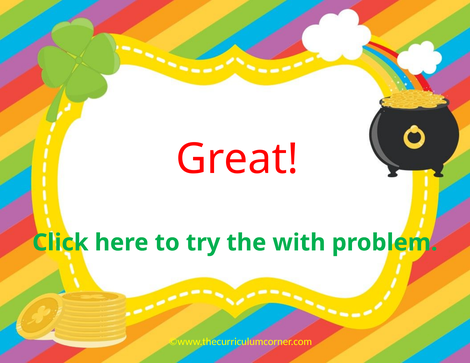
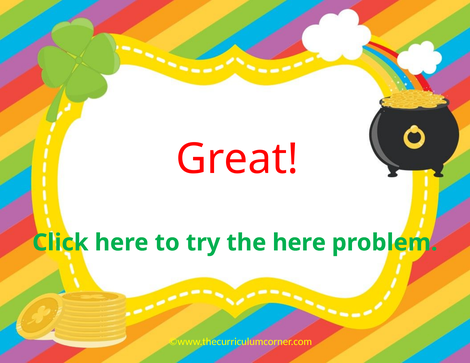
the with: with -> here (299, 243)
